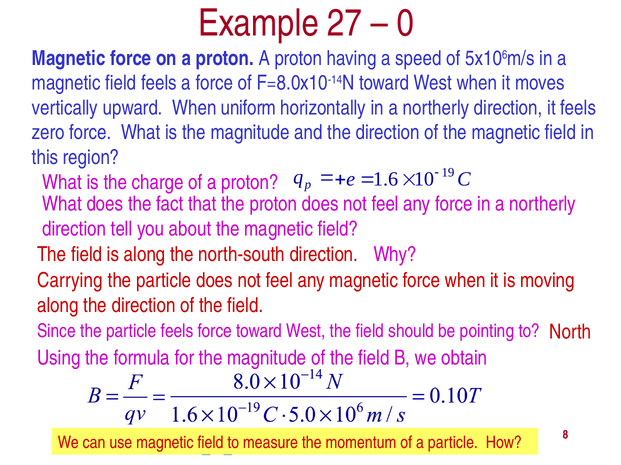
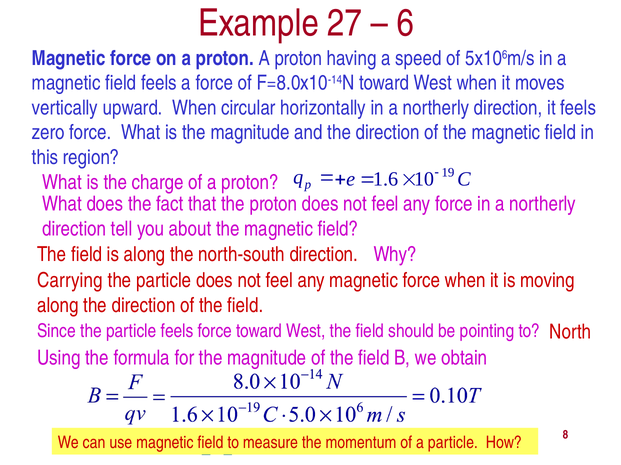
0: 0 -> 6 (405, 23)
uniform: uniform -> circular (248, 108)
